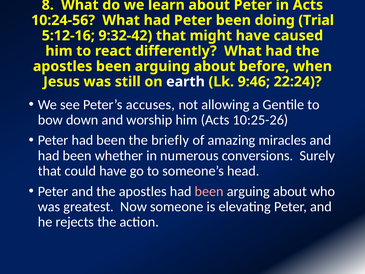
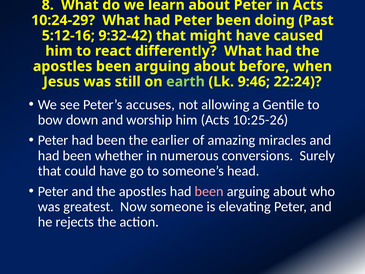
10:24-56: 10:24-56 -> 10:24-29 (63, 20)
Trial: Trial -> Past (316, 20)
earth colour: white -> light green (186, 82)
briefly: briefly -> earlier (170, 140)
